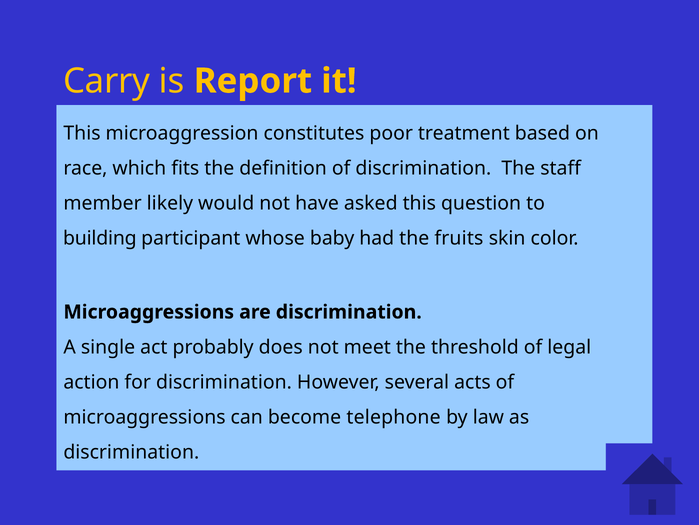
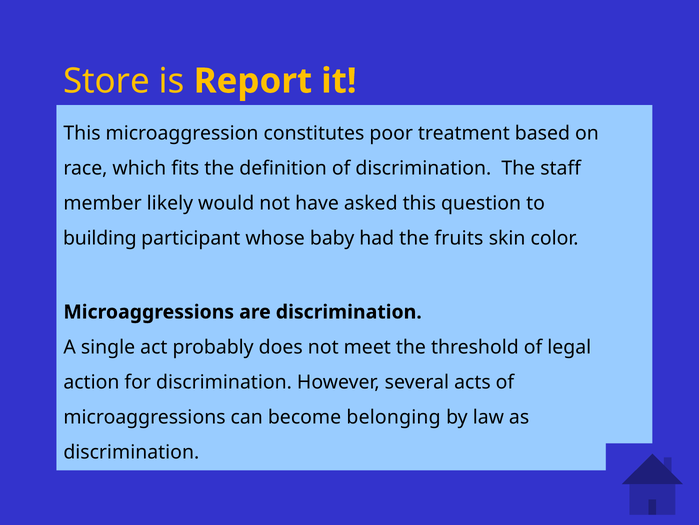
Carry: Carry -> Store (107, 81)
telephone: telephone -> belonging (394, 416)
